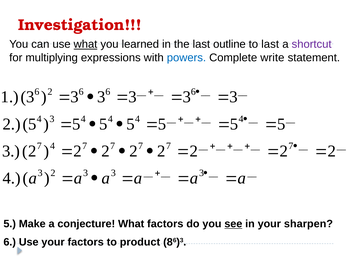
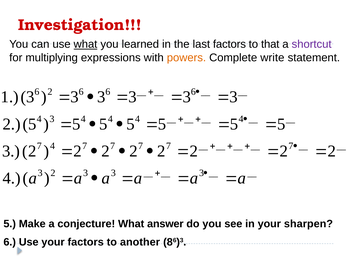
last outline: outline -> factors (229, 44)
to last: last -> that (270, 44)
powers colour: blue -> orange (186, 58)
What factors: factors -> answer (165, 224)
see underline: present -> none (233, 224)
product: product -> another (140, 242)
